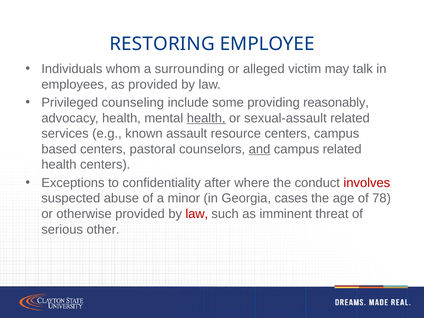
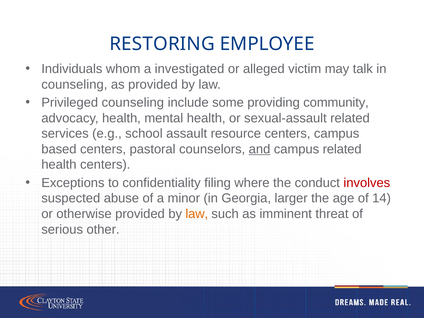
surrounding: surrounding -> investigated (190, 69)
employees: employees -> counseling (74, 84)
reasonably: reasonably -> community (336, 103)
health underline: present -> none (206, 118)
known: known -> school (144, 134)
after: after -> filing (218, 183)
cases: cases -> larger (291, 198)
78: 78 -> 14 (382, 198)
law colour: red -> orange (197, 214)
